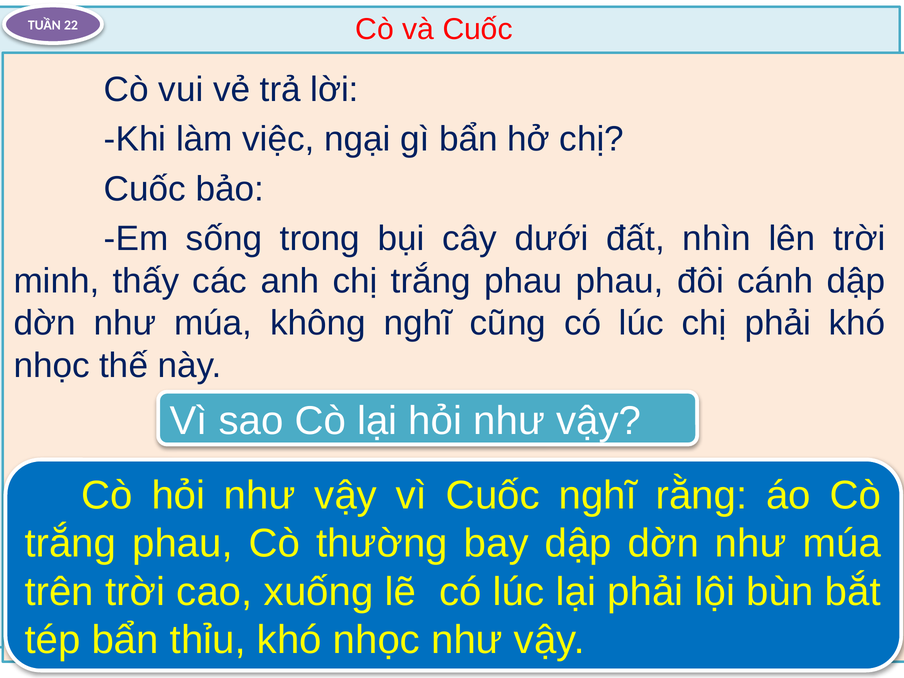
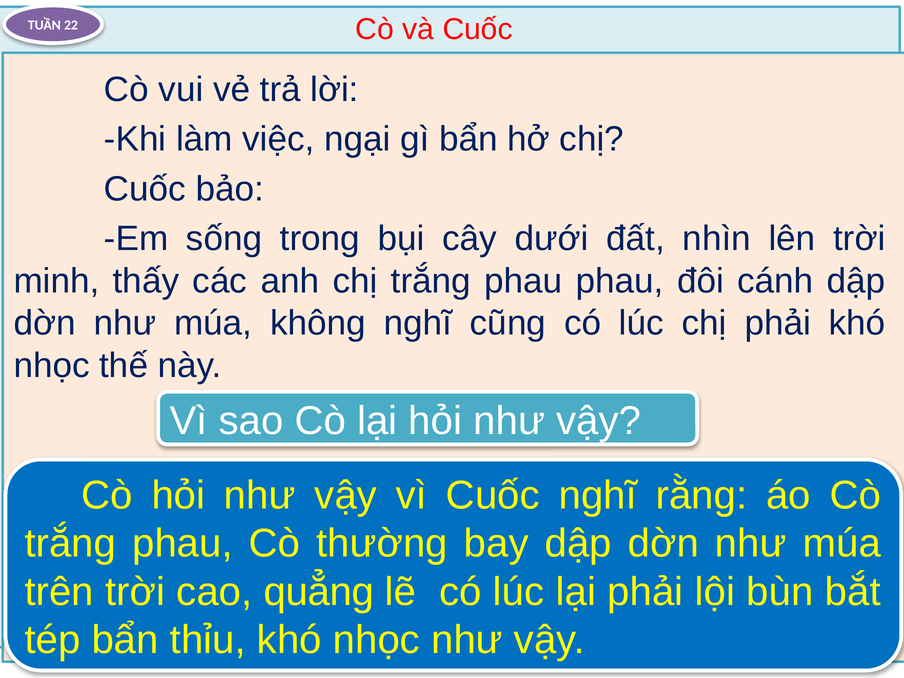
xuống: xuống -> quẳng (319, 592)
